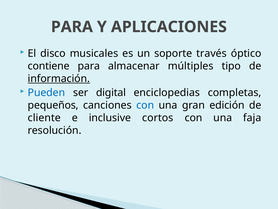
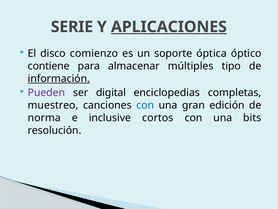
PARA: PARA -> SERIE (72, 27)
APLICACIONES underline: none -> present (169, 27)
musicales: musicales -> comienzo (94, 53)
través: través -> óptica (212, 53)
Pueden colour: blue -> purple (46, 93)
pequeños: pequeños -> muestreo (53, 105)
cliente: cliente -> norma (44, 118)
faja: faja -> bits (252, 118)
